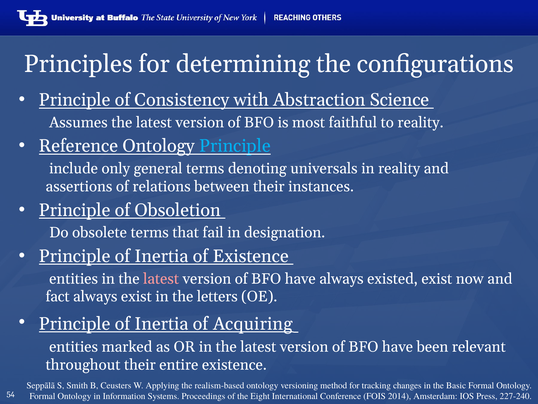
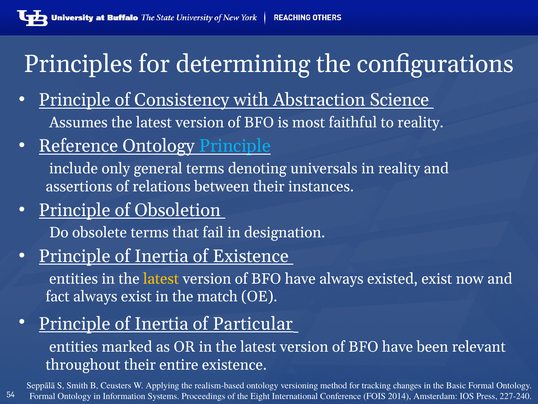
latest colour: pink -> yellow (161, 278)
letters: letters -> match (217, 296)
Acquiring: Acquiring -> Particular (253, 323)
